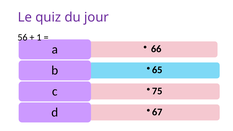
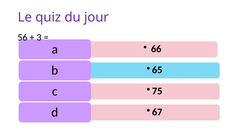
1: 1 -> 3 (39, 37)
